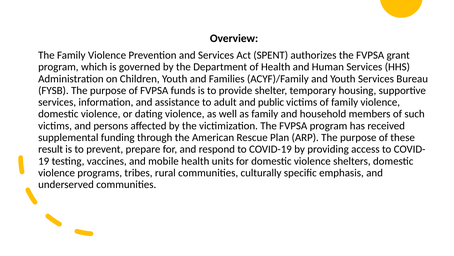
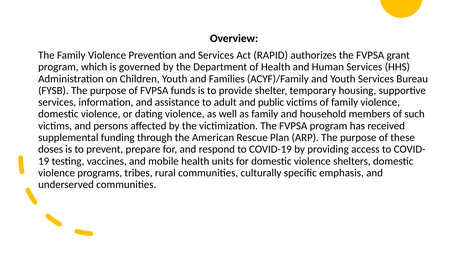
SPENT: SPENT -> RAPID (271, 55)
result: result -> doses (51, 149)
